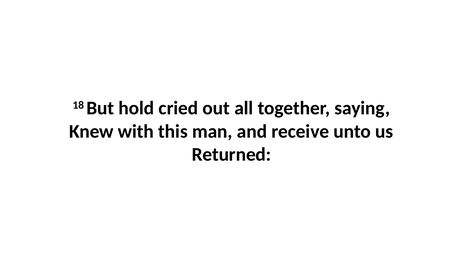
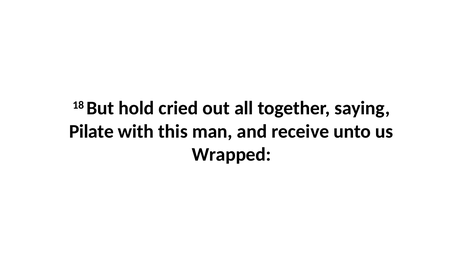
Knew: Knew -> Pilate (91, 132)
Returned: Returned -> Wrapped (231, 155)
